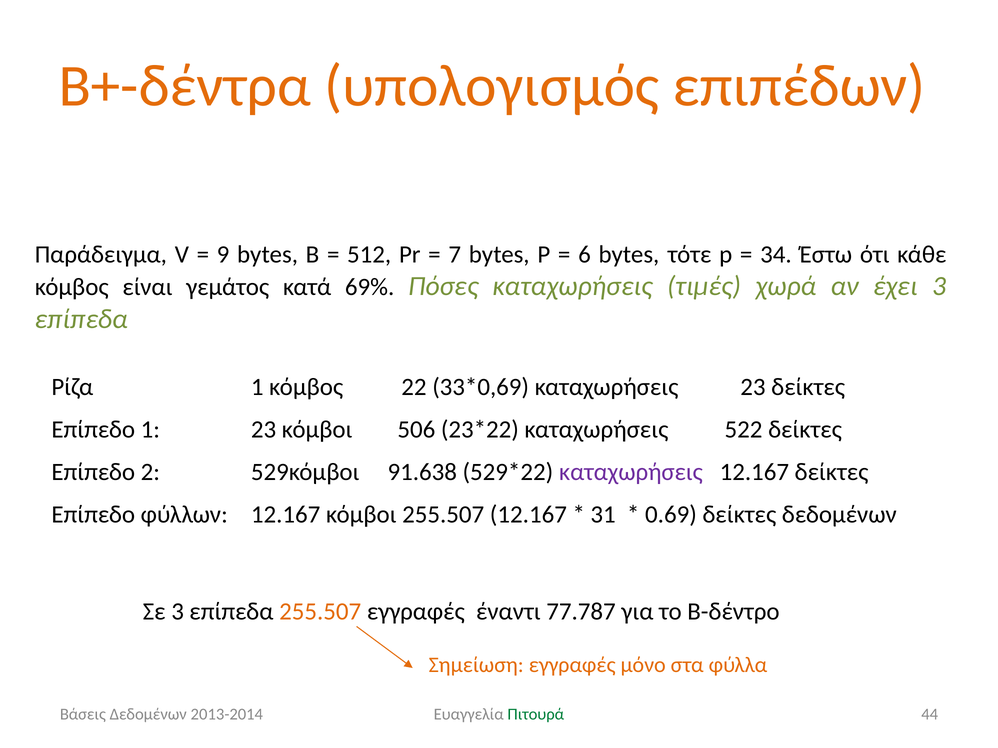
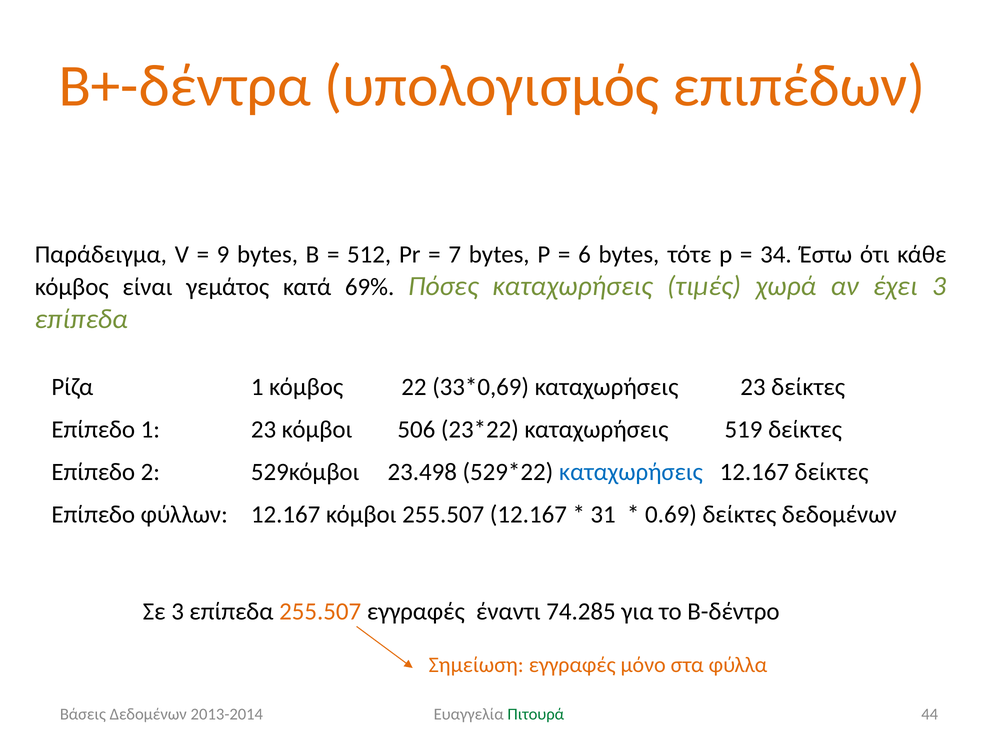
522: 522 -> 519 (744, 430)
91.638: 91.638 -> 23.498 (422, 472)
καταχωρήσεις colour: purple -> blue (631, 472)
77.787: 77.787 -> 74.285 (581, 612)
